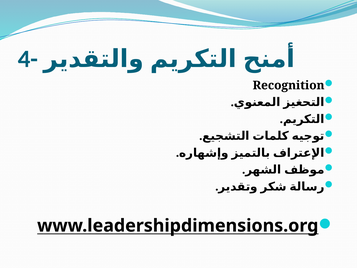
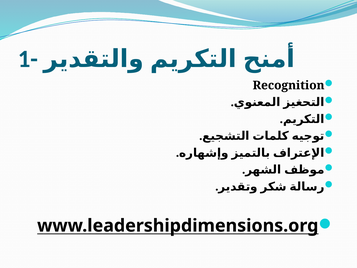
4-: 4- -> 1- (28, 59)
